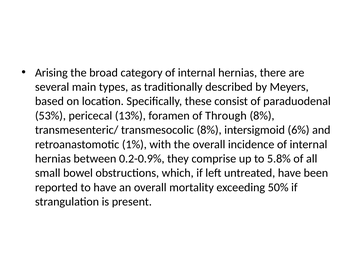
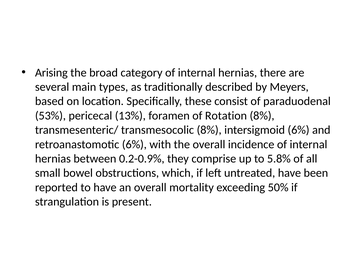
Through: Through -> Rotation (226, 116)
retroanastomotic 1%: 1% -> 6% (134, 144)
